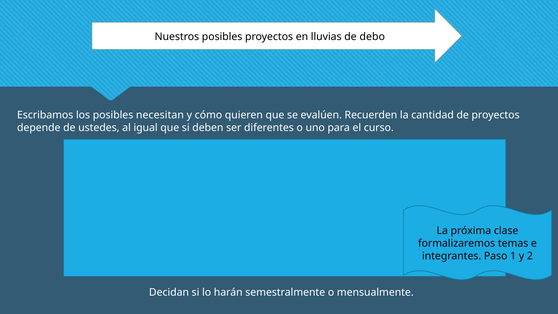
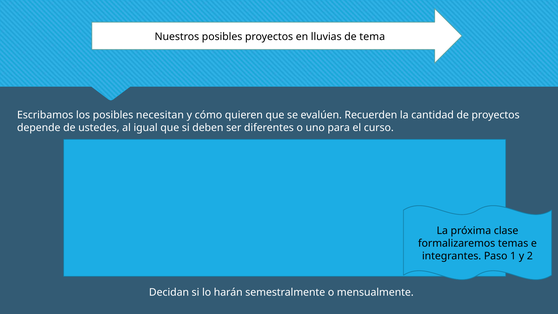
debo: debo -> tema (372, 37)
